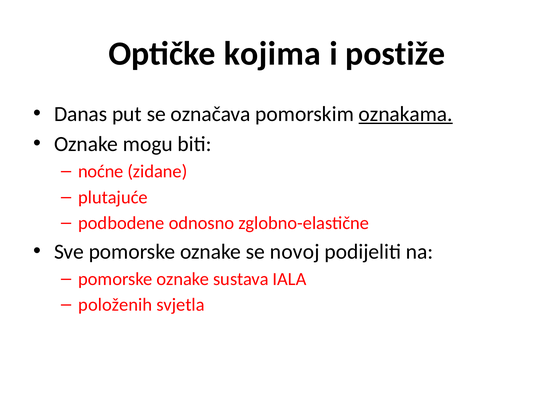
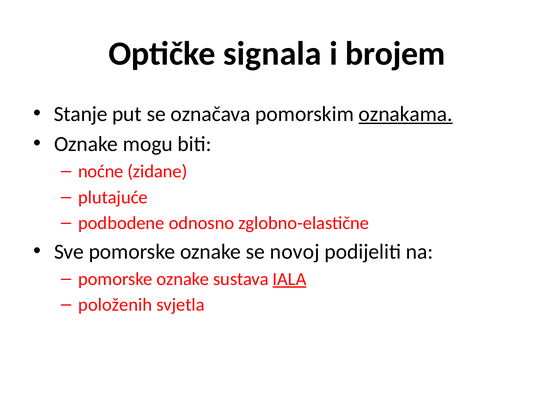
kojima: kojima -> signala (272, 54)
postiže: postiže -> brojem (395, 54)
Danas: Danas -> Stanje (81, 114)
IALA underline: none -> present (290, 279)
